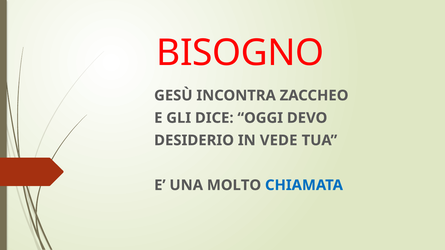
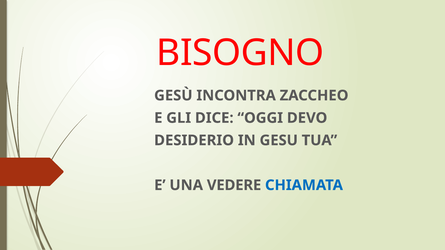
VEDE: VEDE -> GESU (279, 141)
MOLTO: MOLTO -> VEDERE (234, 185)
